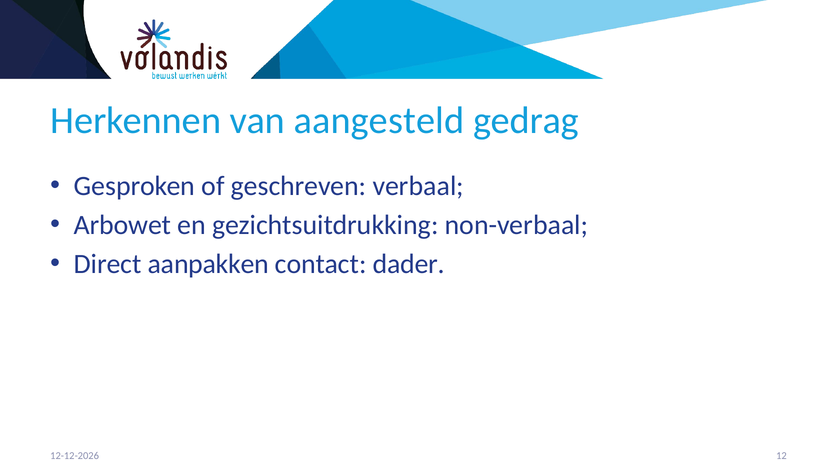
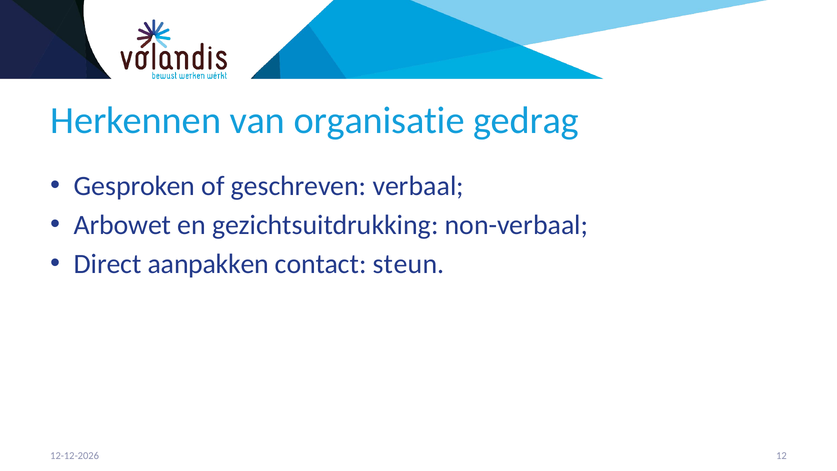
aangesteld: aangesteld -> organisatie (379, 121)
dader: dader -> steun (409, 264)
